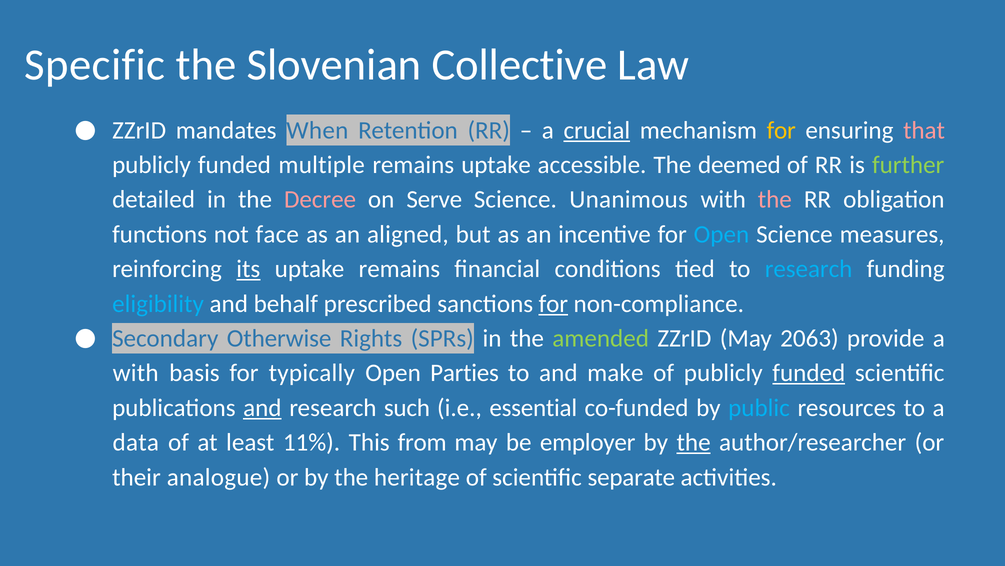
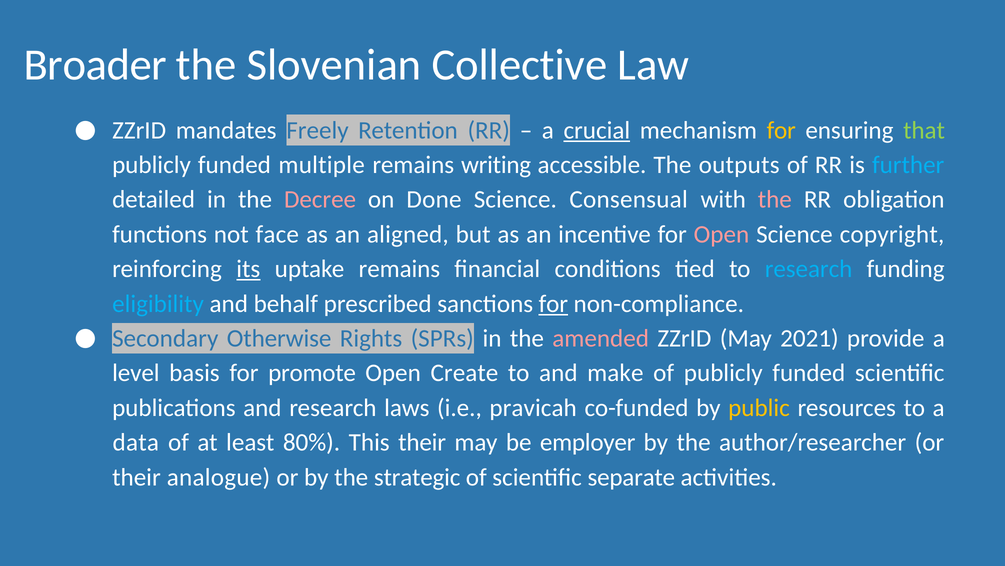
Specific: Specific -> Broader (95, 65)
When: When -> Freely (317, 130)
that colour: pink -> light green (924, 130)
remains uptake: uptake -> writing (496, 165)
deemed: deemed -> outputs (739, 165)
further colour: light green -> light blue (908, 165)
Serve: Serve -> Done (434, 199)
Unanimous: Unanimous -> Consensual (629, 199)
Open colour: light blue -> pink (721, 234)
measures: measures -> copyright (892, 234)
amended colour: light green -> pink (601, 338)
2063: 2063 -> 2021 (809, 338)
with: with -> level (136, 373)
typically: typically -> promote (312, 373)
Parties: Parties -> Create (464, 373)
funded underline: present -> none (809, 373)
and underline: present -> none (262, 407)
such: such -> laws (407, 407)
essential: essential -> pravicah (533, 407)
public colour: light blue -> yellow (759, 407)
11%: 11% -> 80% (312, 442)
This from: from -> their (422, 442)
the underline: present -> none (694, 442)
heritage: heritage -> strategic (417, 477)
